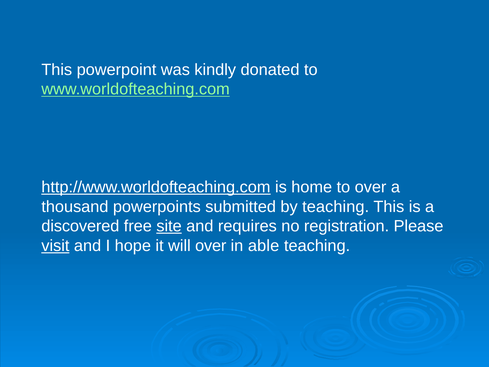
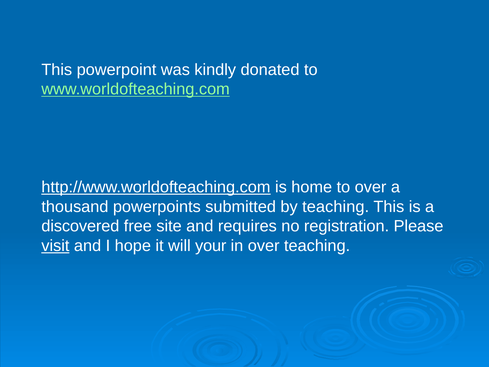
site underline: present -> none (169, 226)
will over: over -> your (211, 246)
in able: able -> over (264, 246)
